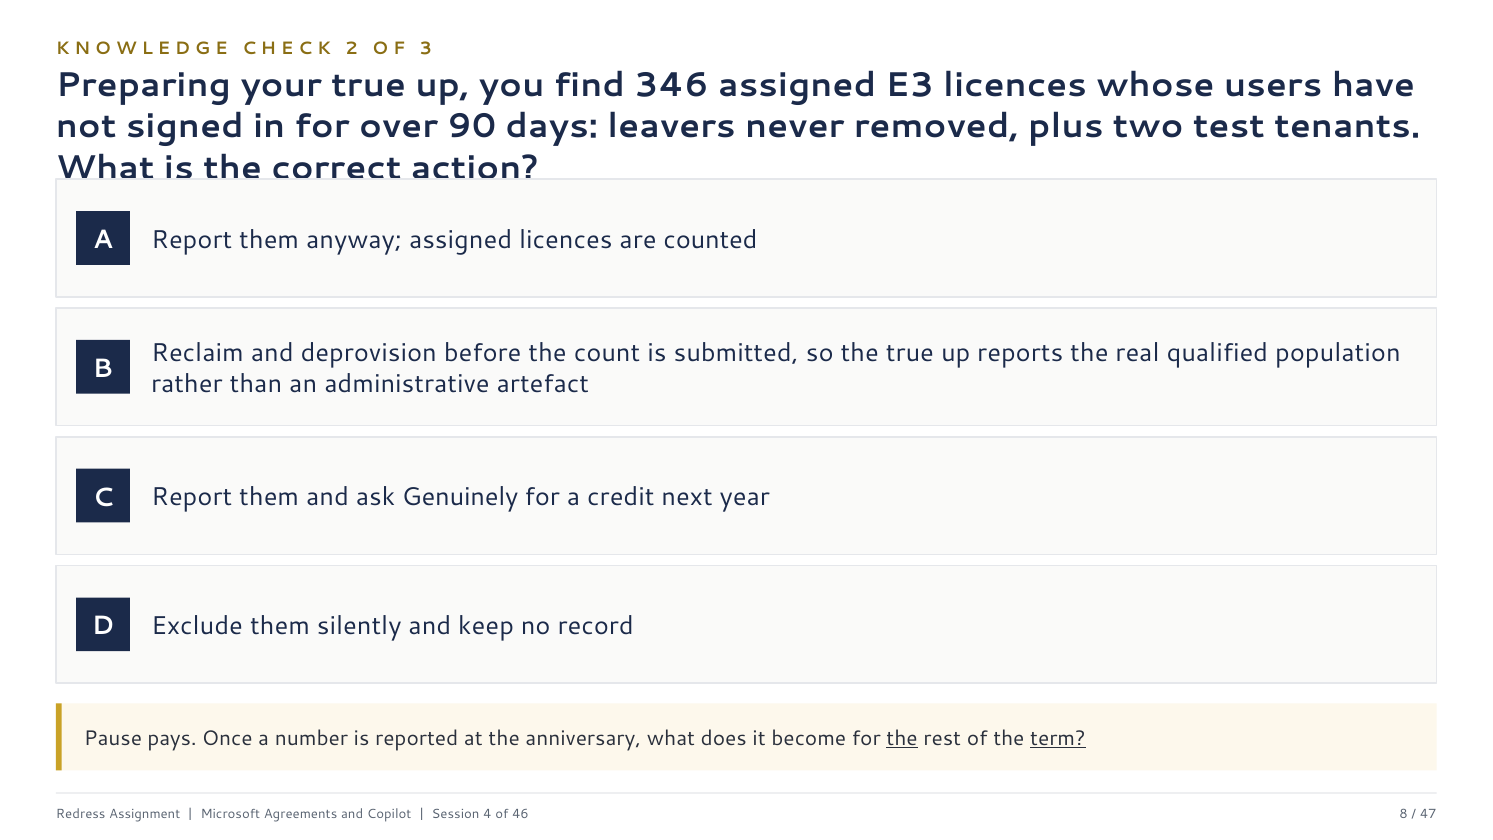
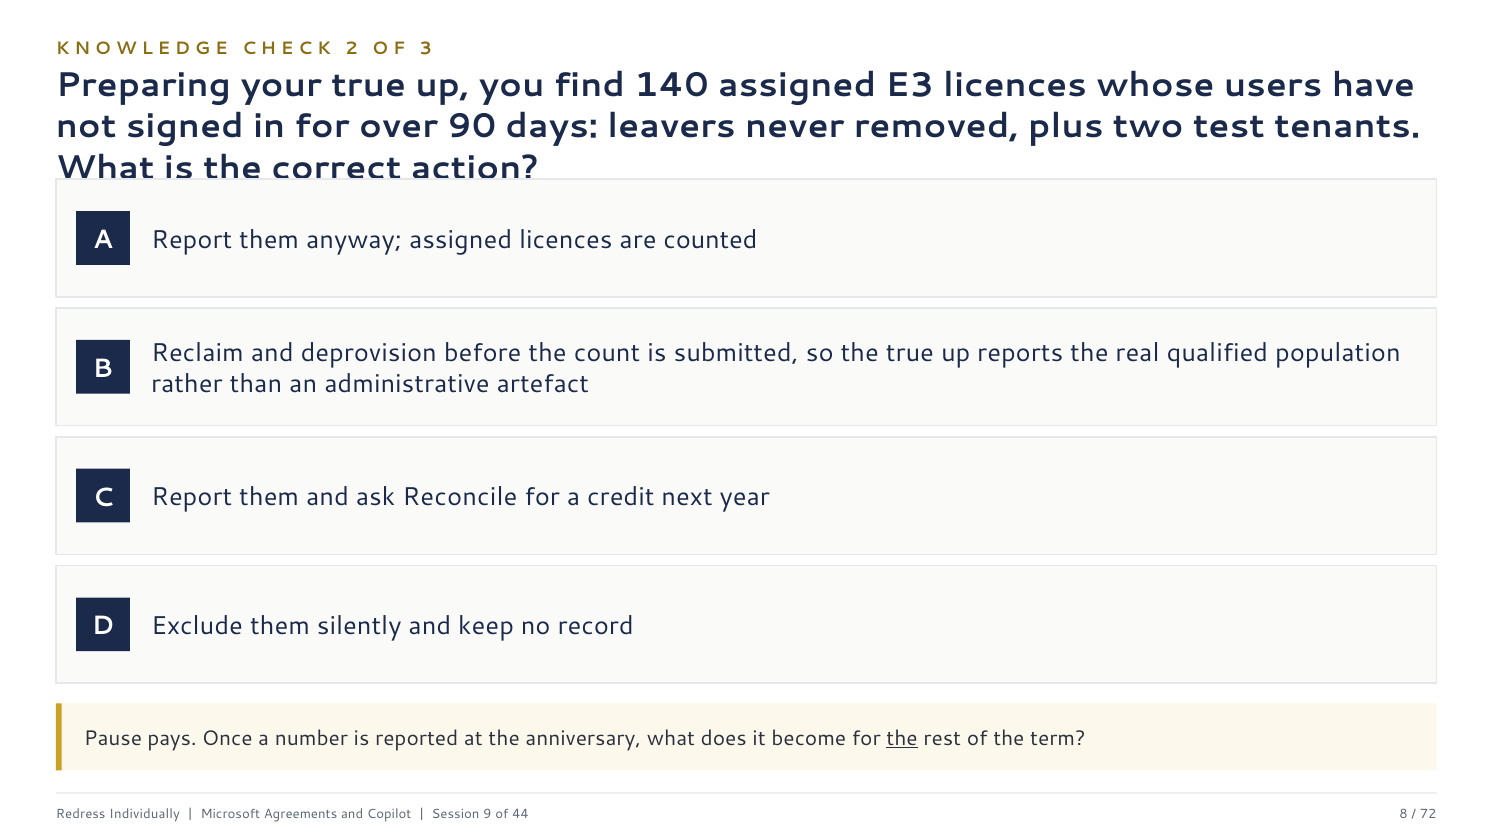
346: 346 -> 140 (672, 86)
Genuinely: Genuinely -> Reconcile (460, 497)
term underline: present -> none (1058, 738)
Assignment: Assignment -> Individually (145, 814)
4: 4 -> 9 (487, 814)
46: 46 -> 44 (520, 814)
47: 47 -> 72 (1428, 814)
